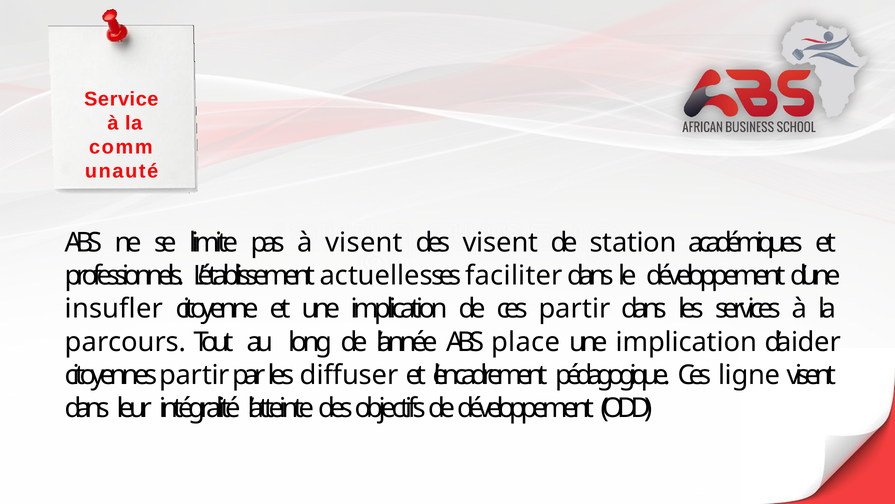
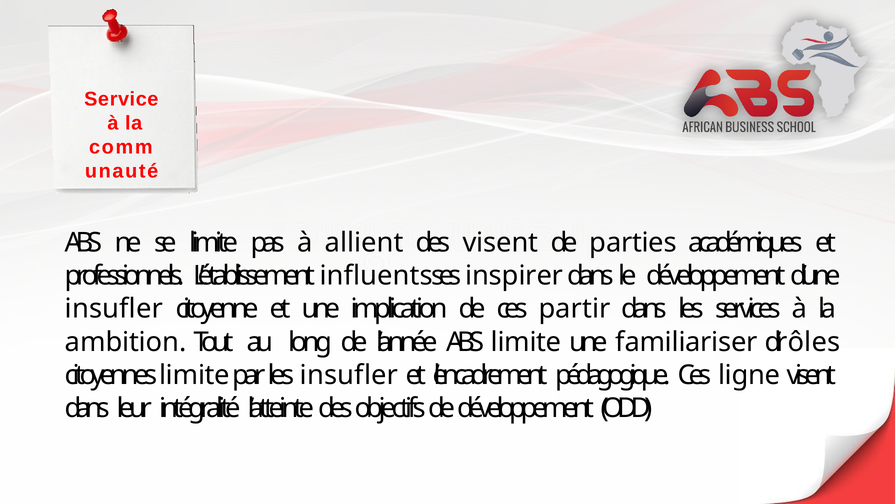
à visent: visent -> allient (364, 243)
station: station -> parties (633, 243)
actuelles: actuelles -> influents (376, 276)
faciliter: faciliter -> inspirer (514, 276)
parcours: parcours -> ambition (126, 342)
ABS place: place -> limite (526, 342)
implication: implication -> familiariser (686, 342)
aider: aider -> rôles (808, 342)
citoyennes partir: partir -> limite (195, 375)
les diffuser: diffuser -> insufler (349, 375)
